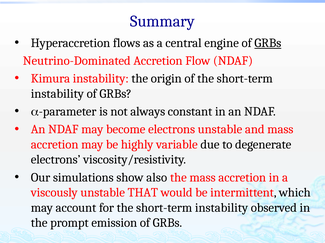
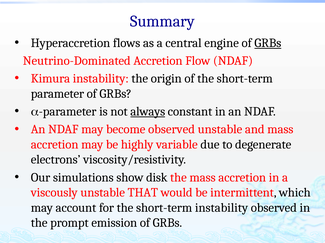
instability: instability -> parameter (57, 94)
always underline: none -> present (148, 112)
become electrons: electrons -> observed (172, 130)
also: also -> disk (157, 178)
